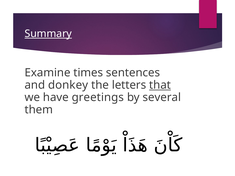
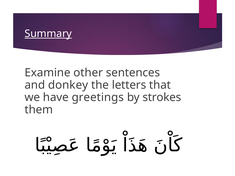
times: times -> other (88, 73)
that underline: present -> none (160, 85)
several: several -> strokes (162, 97)
